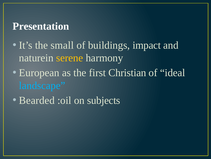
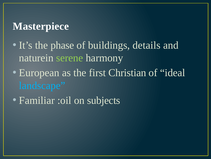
Presentation: Presentation -> Masterpiece (41, 26)
small: small -> phase (62, 45)
impact: impact -> details (147, 45)
serene colour: yellow -> light green (70, 58)
Bearded: Bearded -> Familiar (37, 100)
